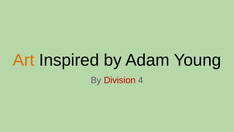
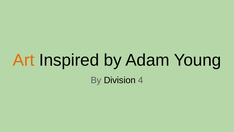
Division colour: red -> black (120, 80)
